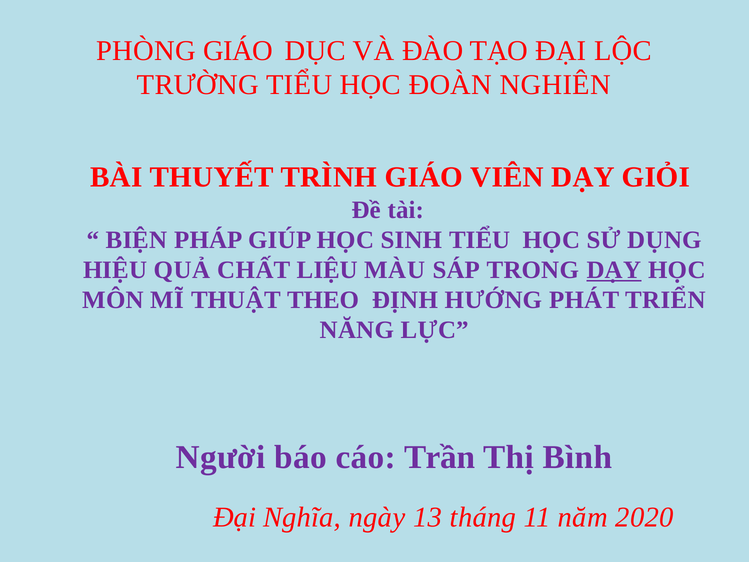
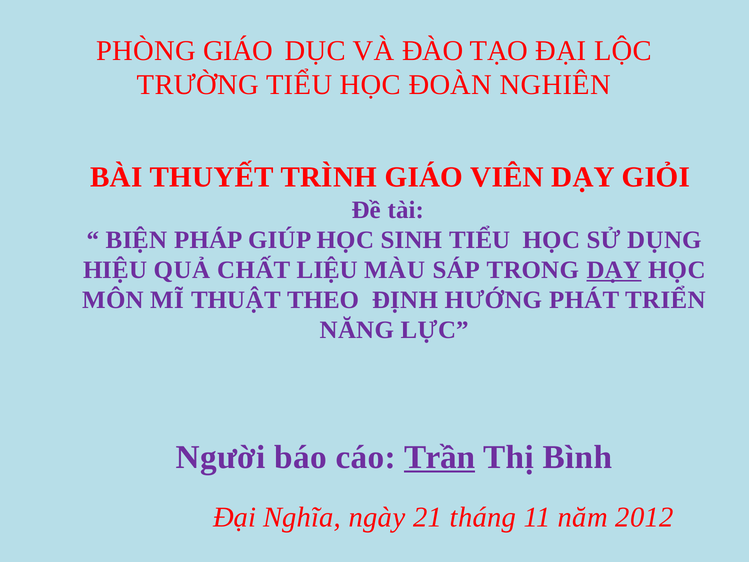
Trần underline: none -> present (440, 457)
13: 13 -> 21 (428, 517)
2020: 2020 -> 2012 (644, 517)
